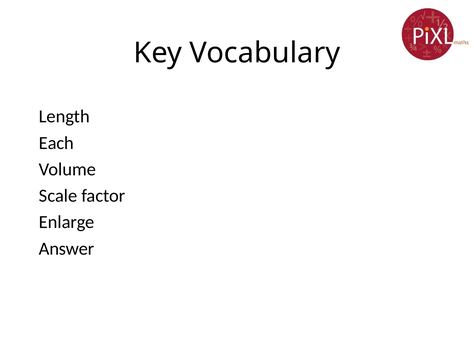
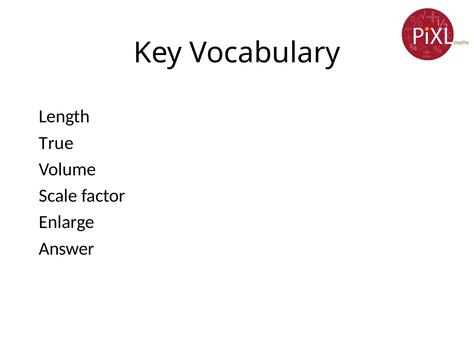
Each: Each -> True (56, 143)
